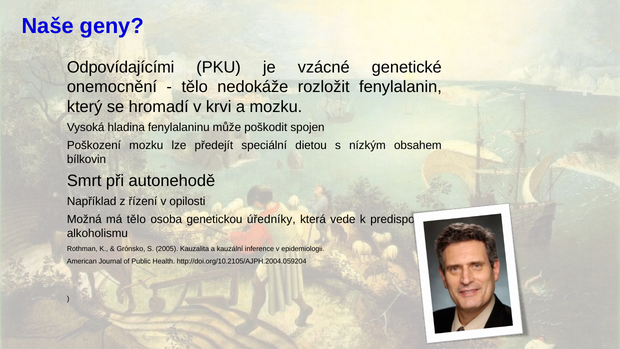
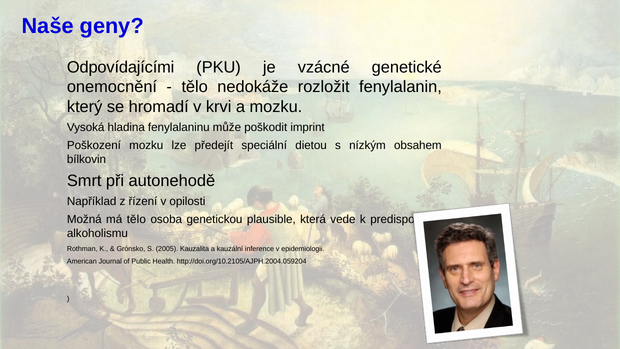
spojen: spojen -> imprint (308, 127)
úředníky: úředníky -> plausible (271, 219)
